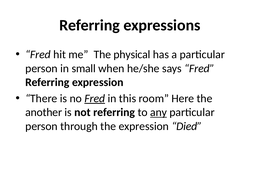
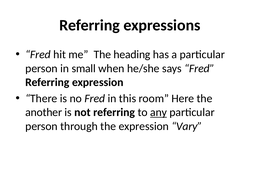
physical: physical -> heading (132, 55)
Fred underline: present -> none (95, 98)
Died: Died -> Vary (187, 126)
